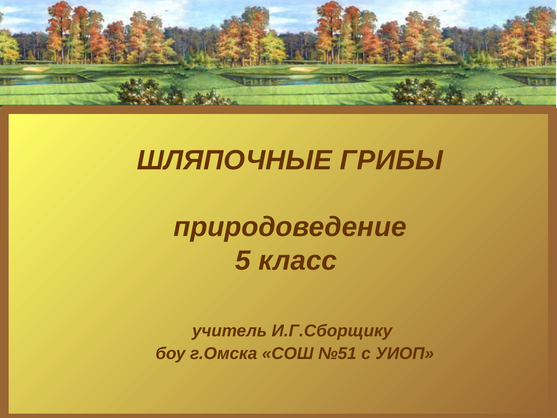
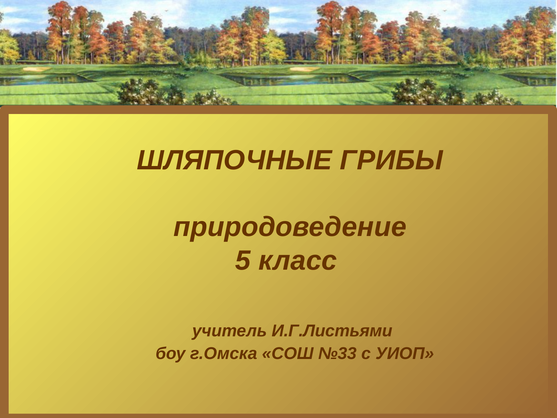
И.Г.Сборщику: И.Г.Сборщику -> И.Г.Листьями (332, 331)
№51: №51 -> №33 (337, 353)
